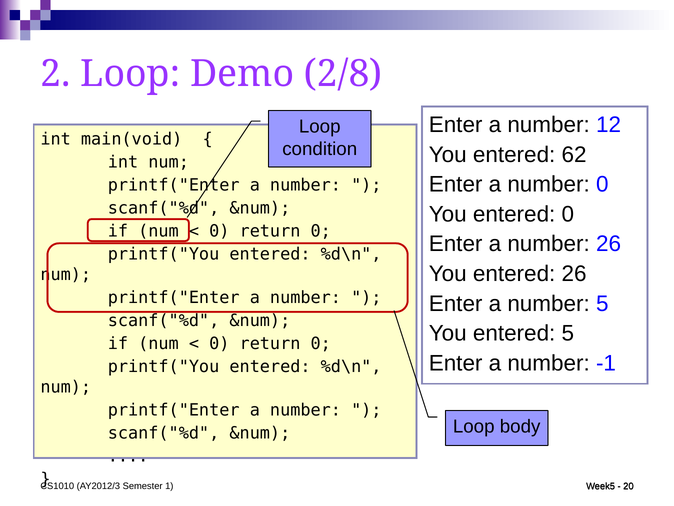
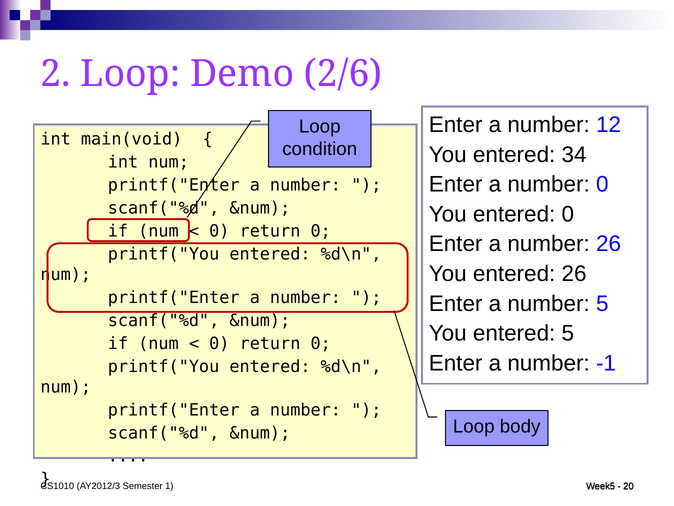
2/8: 2/8 -> 2/6 (343, 74)
62: 62 -> 34 (574, 154)
